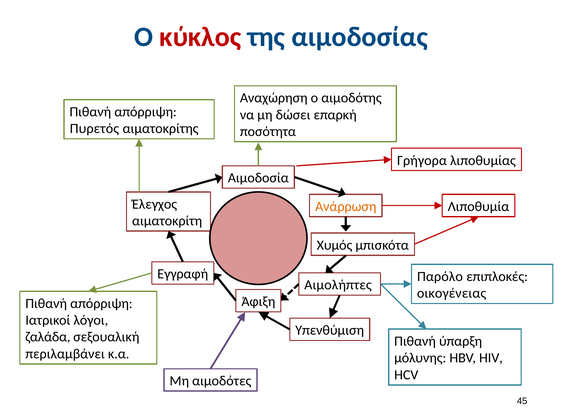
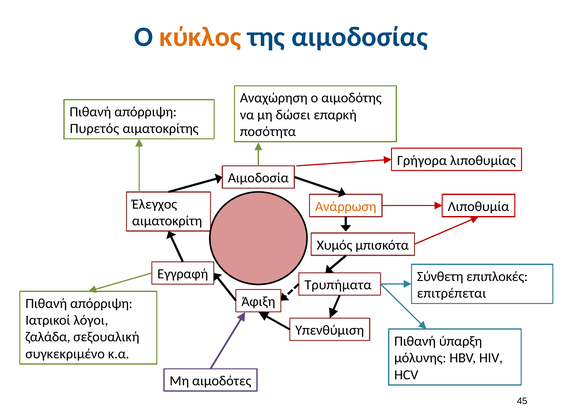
κύκλος colour: red -> orange (200, 37)
Παρόλο: Παρόλο -> Σύνθετη (440, 277)
Αιμολήπτες: Αιμολήπτες -> Τρυπήματα (338, 286)
οικογένειας: οικογένειας -> επιτρέπεται (452, 294)
περιλαμβάνει: περιλαμβάνει -> συγκεκριμένο (65, 354)
